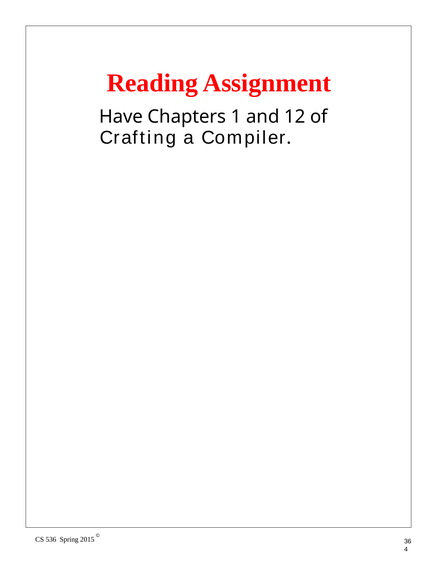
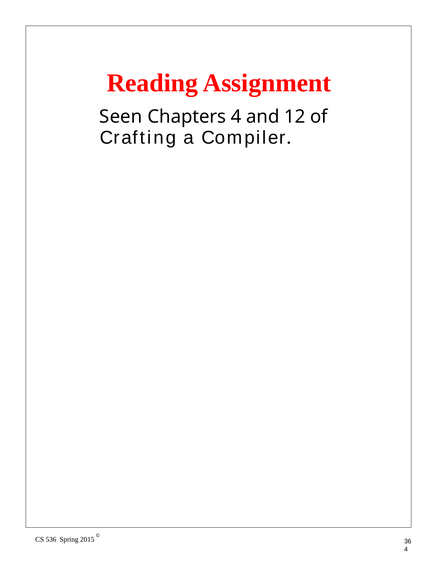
Have: Have -> Seen (121, 117)
Chapters 1: 1 -> 4 (236, 117)
